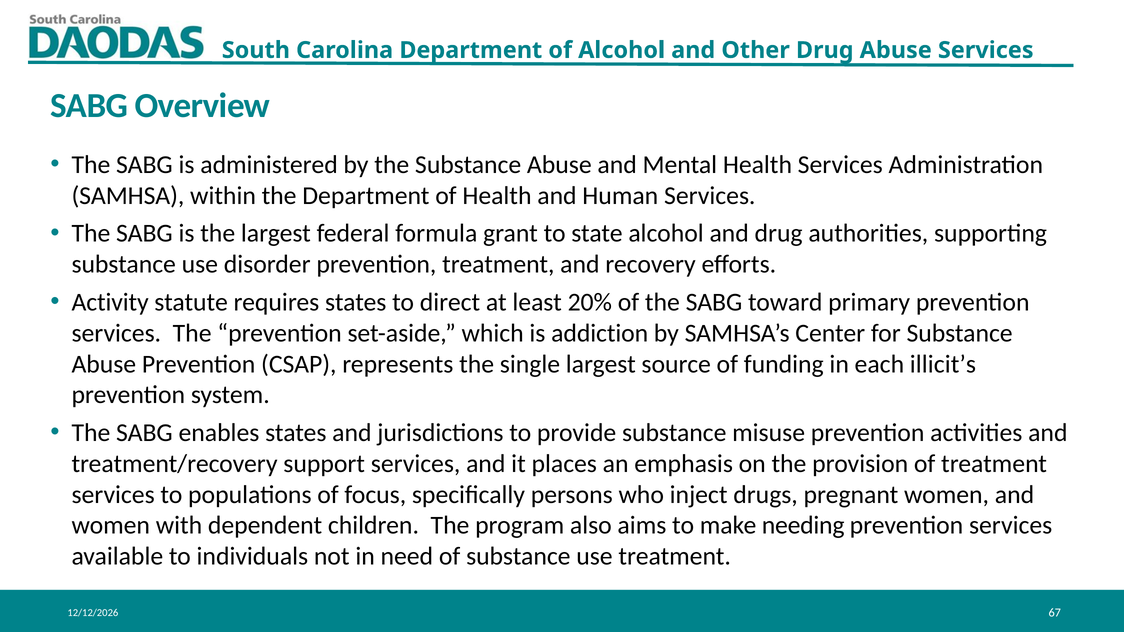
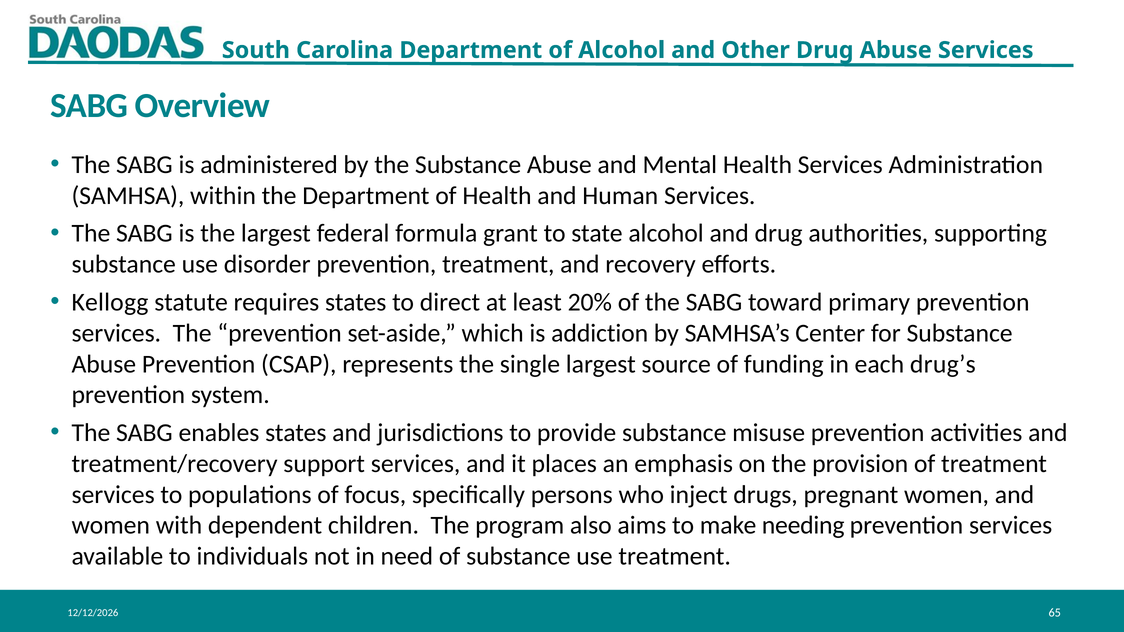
Activity: Activity -> Kellogg (110, 302)
illicit’s: illicit’s -> drug’s (943, 364)
67: 67 -> 65 (1055, 613)
